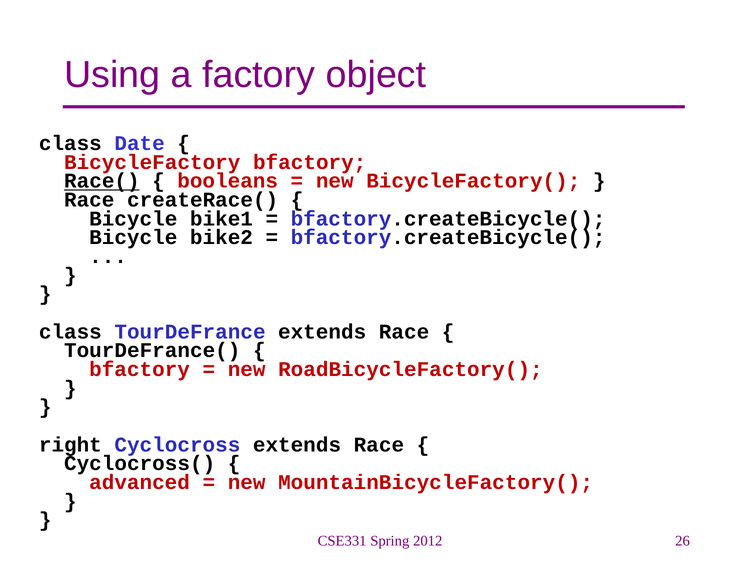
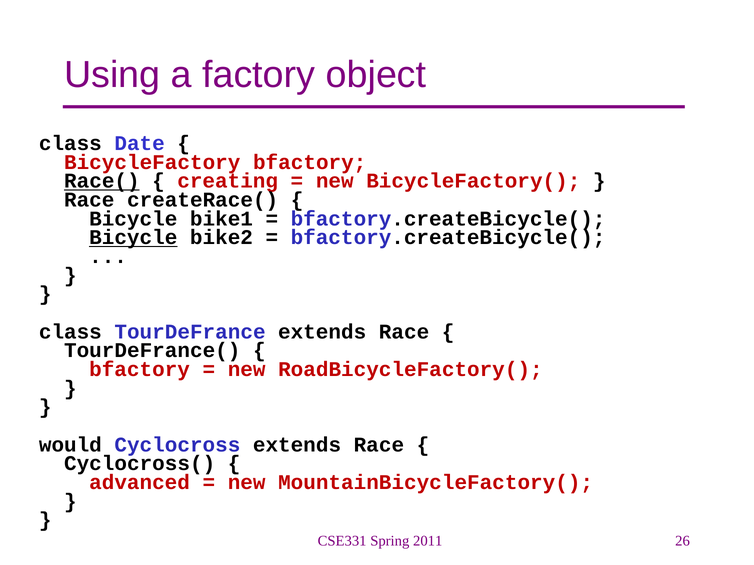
booleans: booleans -> creating (228, 181)
Bicycle underline: none -> present (133, 238)
right: right -> would (70, 445)
2012: 2012 -> 2011 (428, 541)
